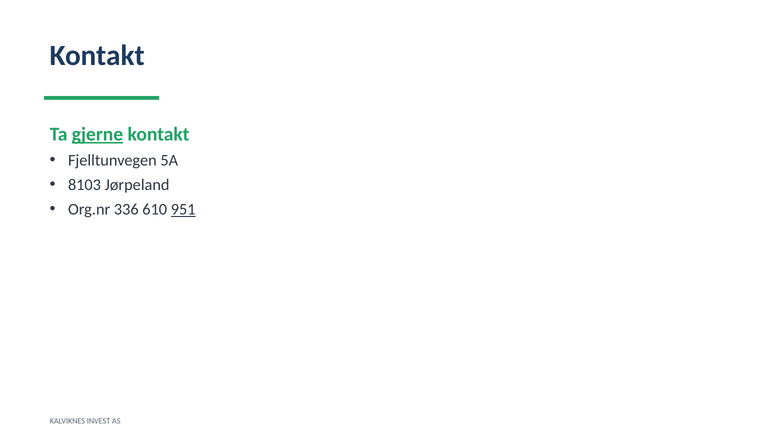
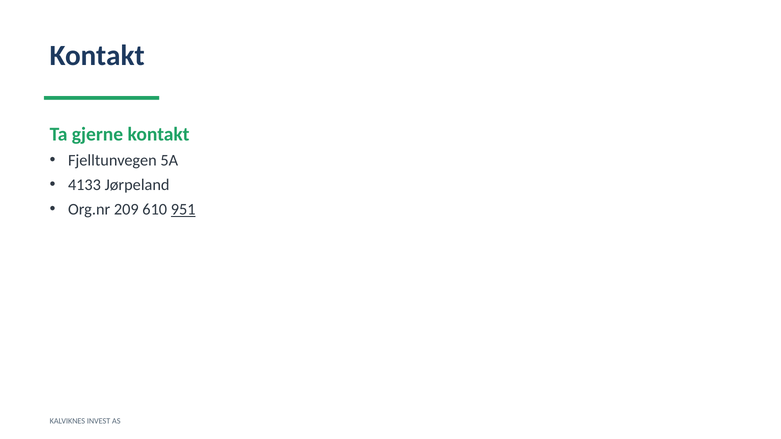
gjerne underline: present -> none (98, 134)
8103: 8103 -> 4133 (84, 185)
336: 336 -> 209 (126, 209)
